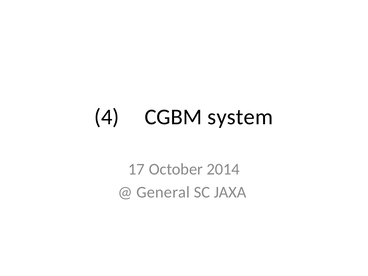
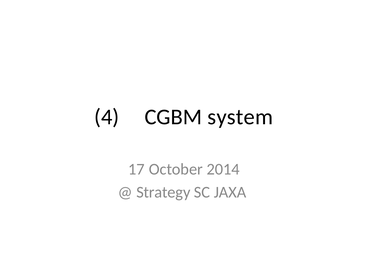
General: General -> Strategy (163, 192)
